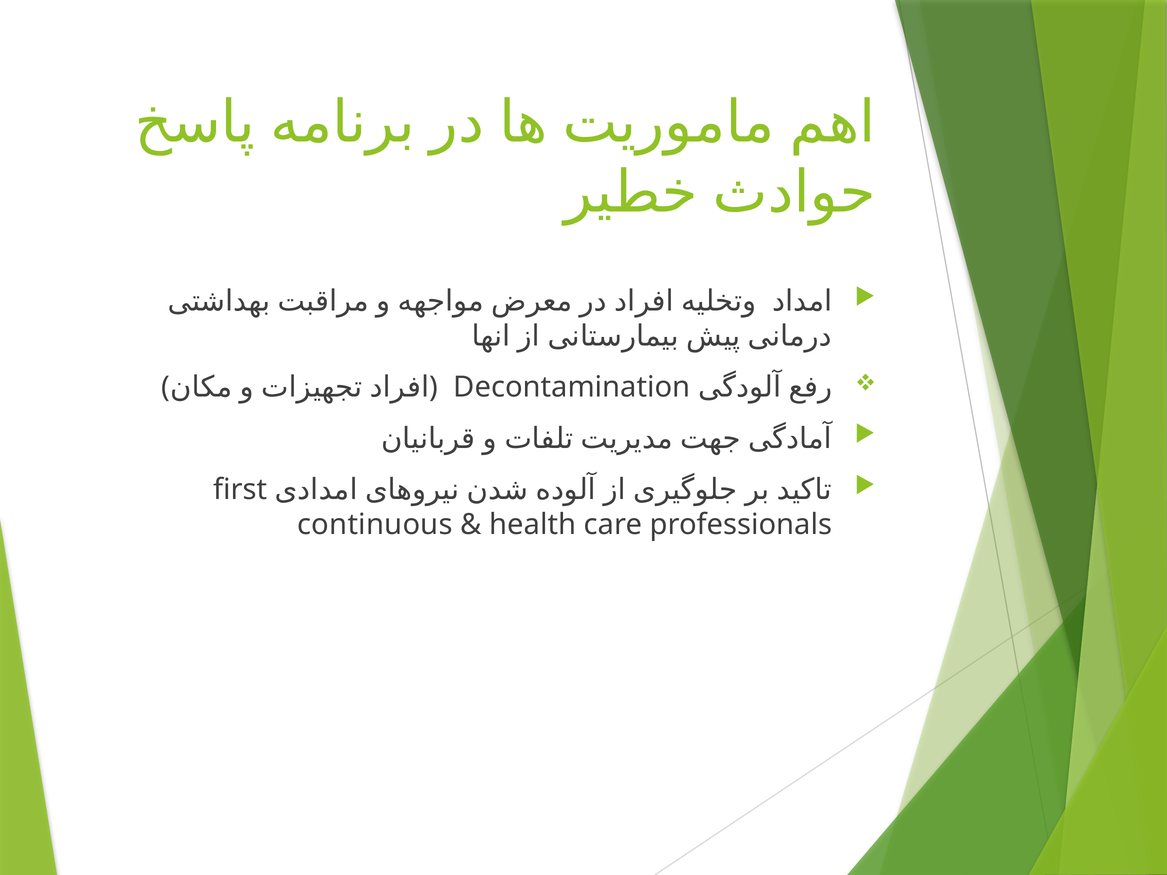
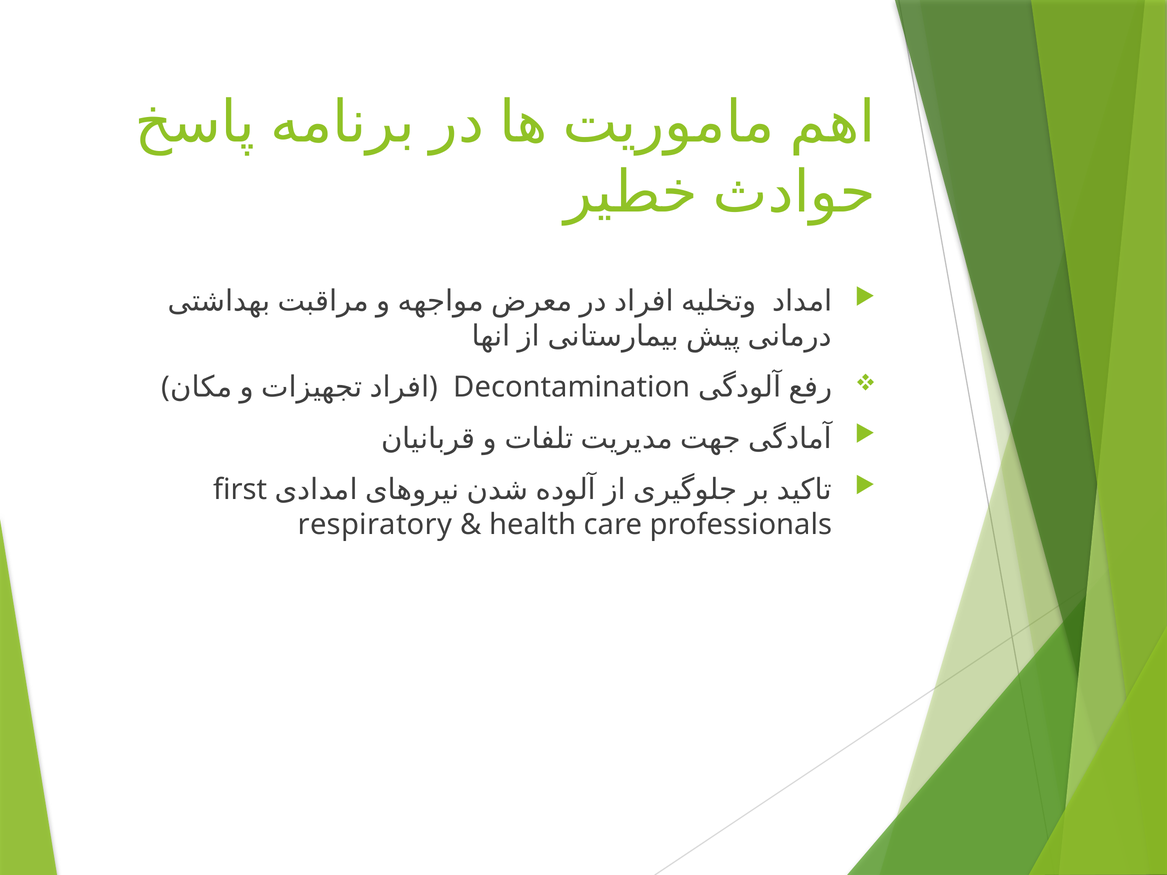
continuous: continuous -> respiratory (375, 525)
